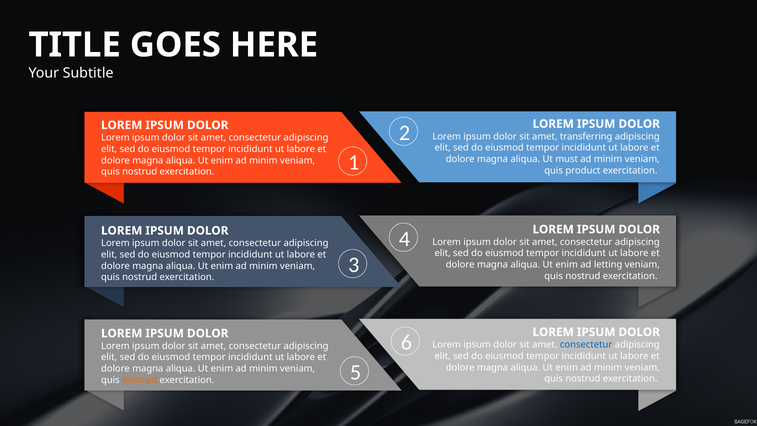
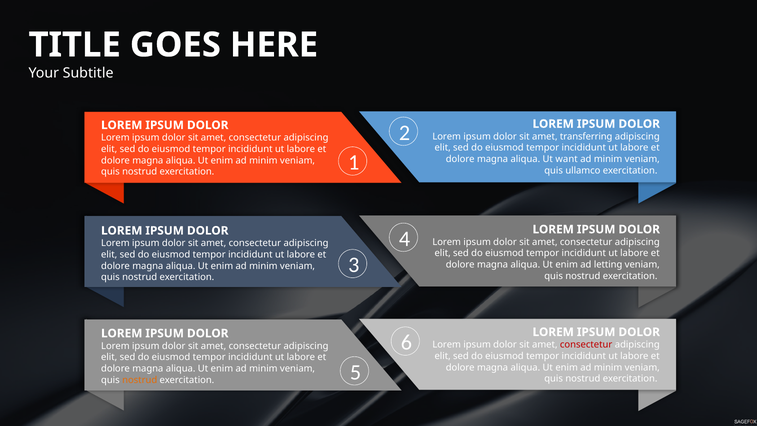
must: must -> want (567, 159)
product: product -> ullamco (583, 171)
consectetur colour: blue -> red (586, 345)
